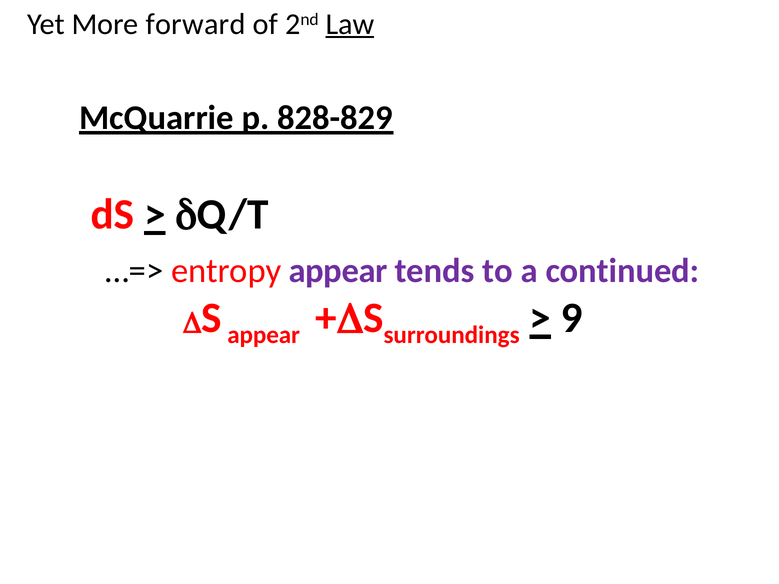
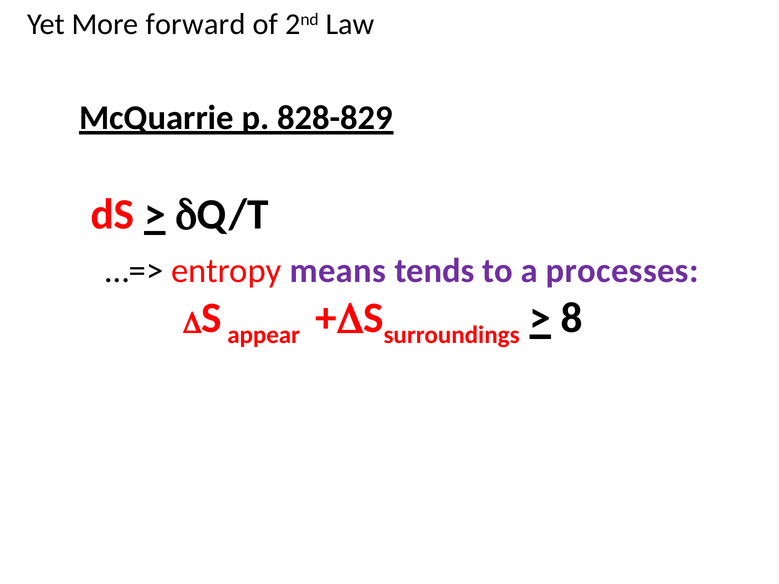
Law underline: present -> none (350, 24)
entropy appear: appear -> means (338, 271)
continued: continued -> processes (622, 271)
9: 9 -> 8 (572, 318)
